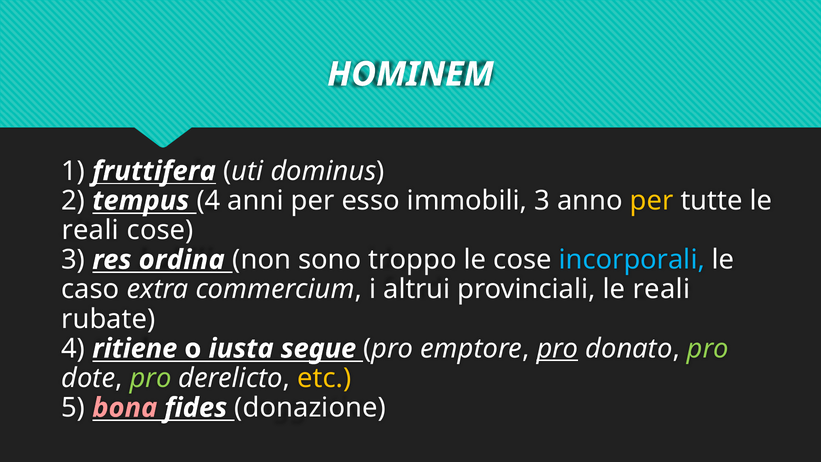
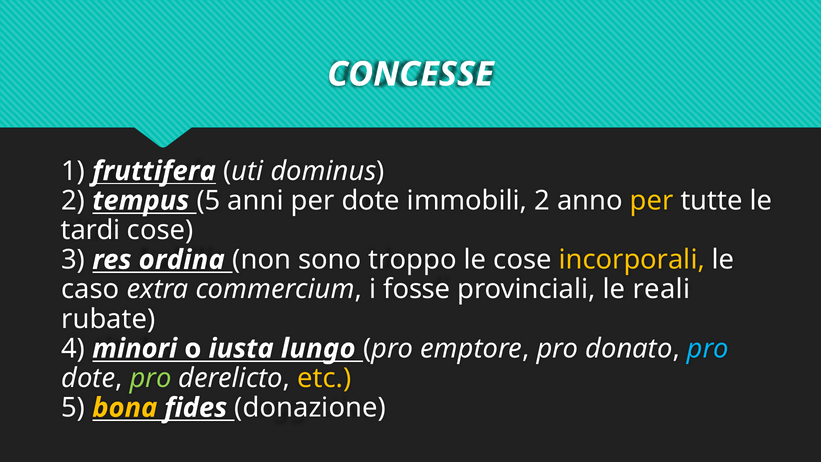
HOMINEM: HOMINEM -> CONCESSE (410, 74)
tempus 4: 4 -> 5 (208, 201)
per esso: esso -> dote (371, 201)
immobili 3: 3 -> 2 (542, 201)
reali: reali -> tardi (91, 230)
incorporali colour: light blue -> yellow (632, 260)
altrui: altrui -> fosse (417, 289)
ritiene: ritiene -> minori (135, 348)
segue: segue -> lungo (318, 348)
pro underline: present -> none (557, 348)
pro colour: light green -> light blue (708, 348)
bona colour: pink -> yellow (125, 408)
